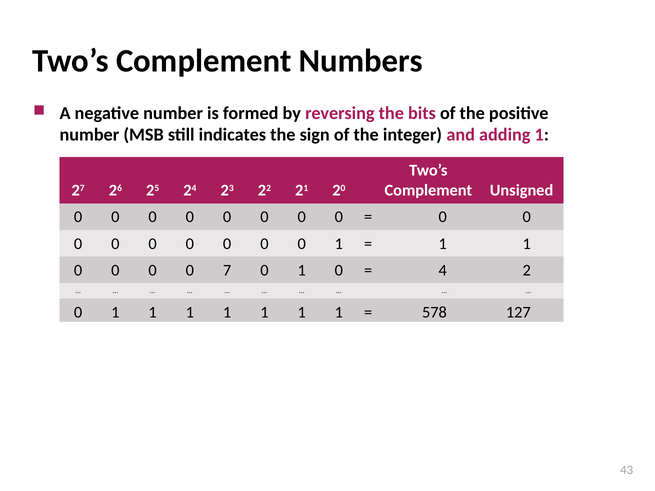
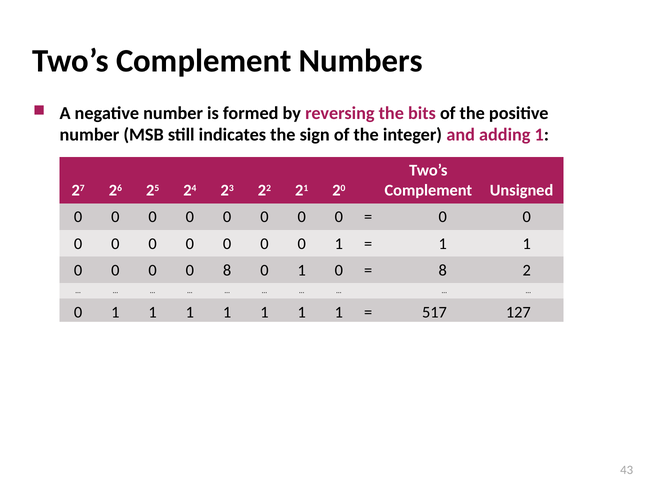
0 7: 7 -> 8 (227, 270)
4: 4 -> 8 (443, 270)
578: 578 -> 517 (434, 312)
